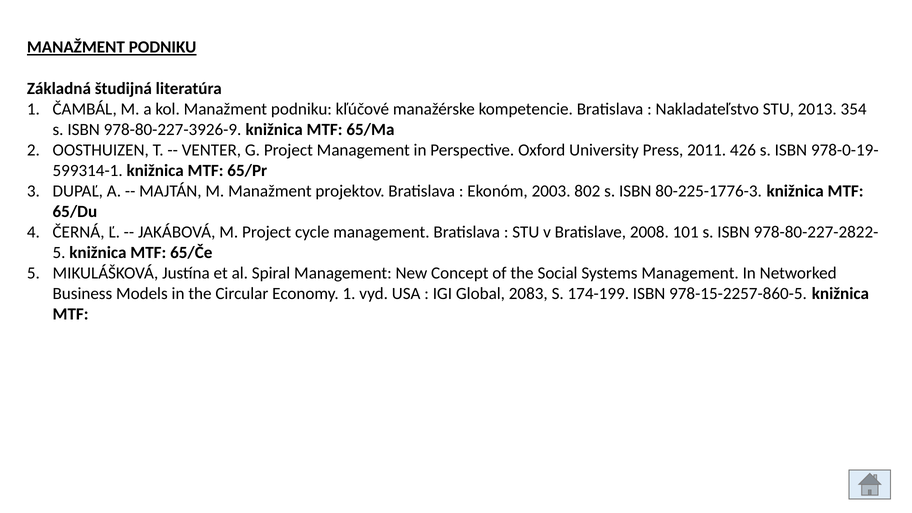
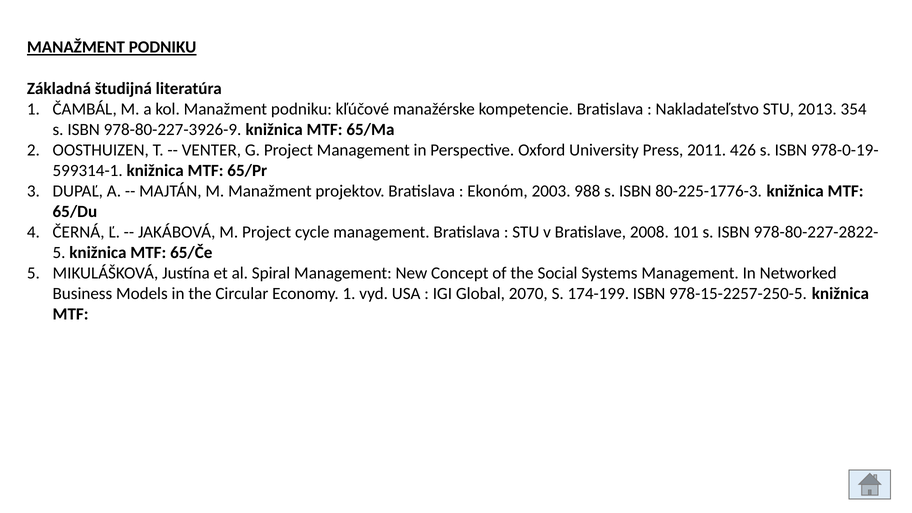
802: 802 -> 988 (587, 191)
2083: 2083 -> 2070 (528, 294)
978-15-2257-860-5: 978-15-2257-860-5 -> 978-15-2257-250-5 (738, 294)
